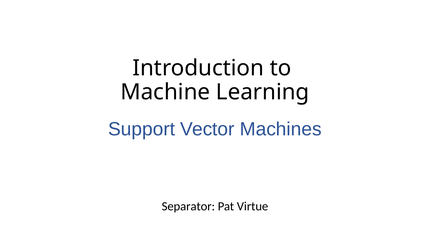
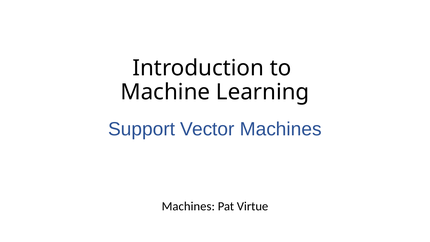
Separator: Separator -> Machines (188, 206)
